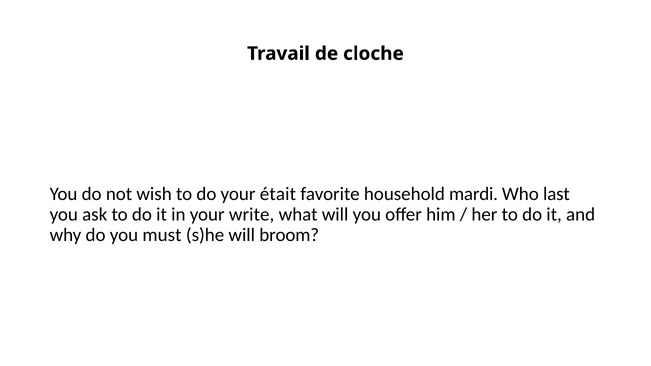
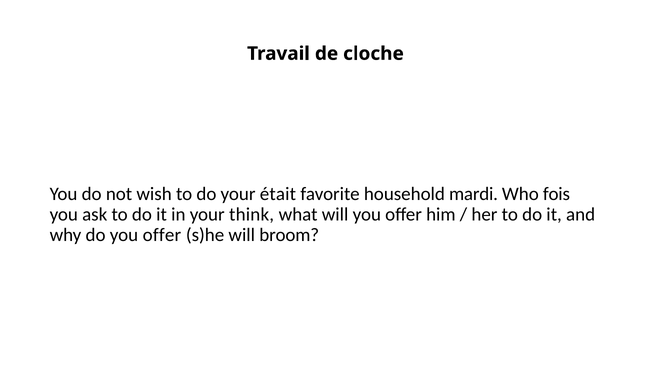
last: last -> fois (556, 194)
write: write -> think (252, 215)
do you must: must -> offer (162, 235)
